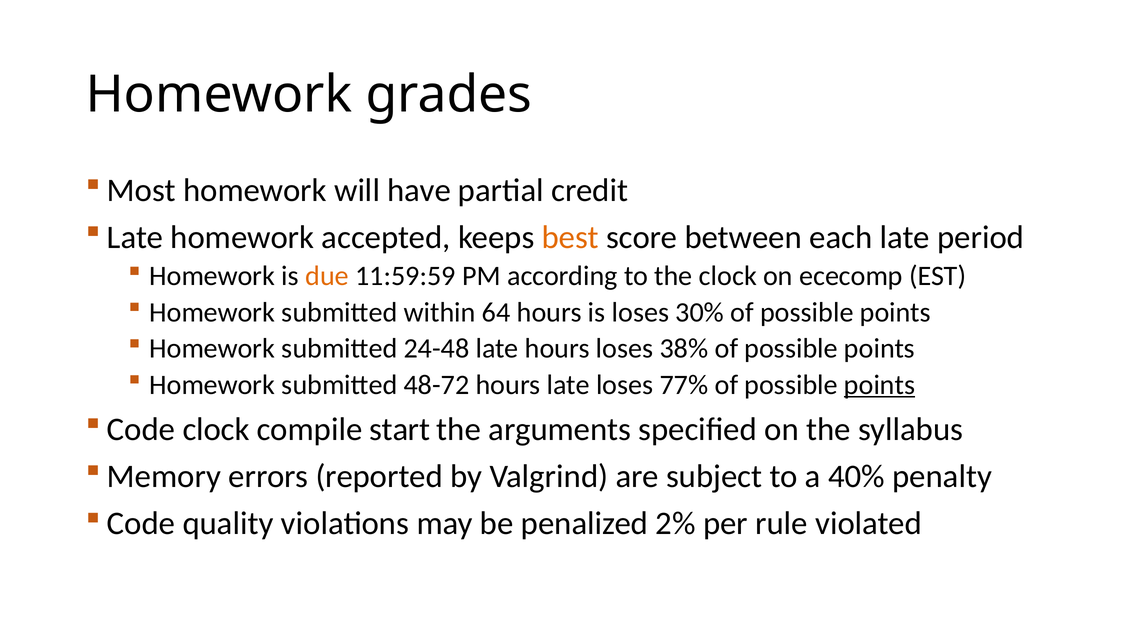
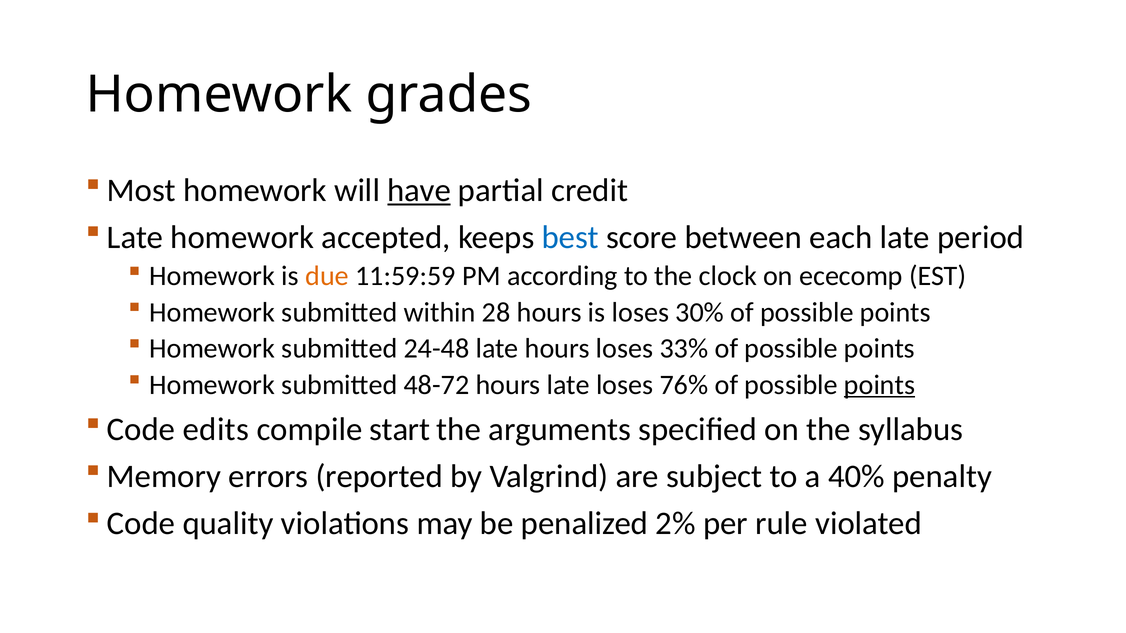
have underline: none -> present (419, 190)
best colour: orange -> blue (570, 237)
64: 64 -> 28 (496, 313)
38%: 38% -> 33% (684, 349)
77%: 77% -> 76% (684, 385)
Code clock: clock -> edits (216, 430)
